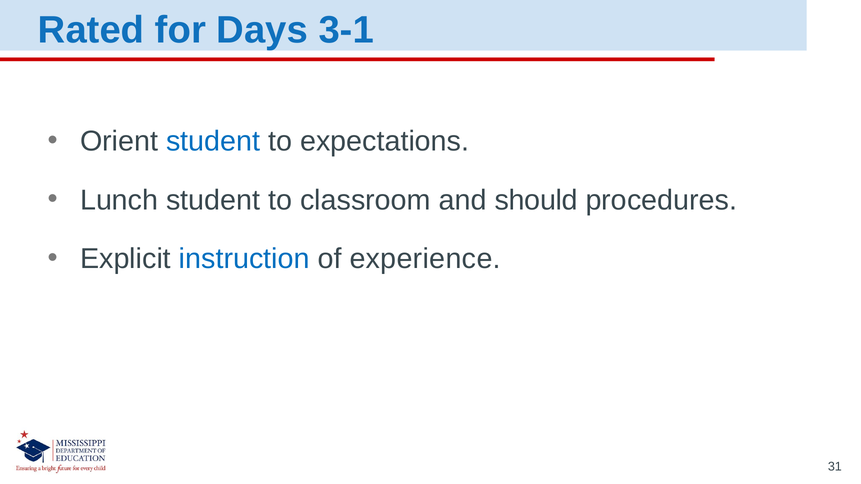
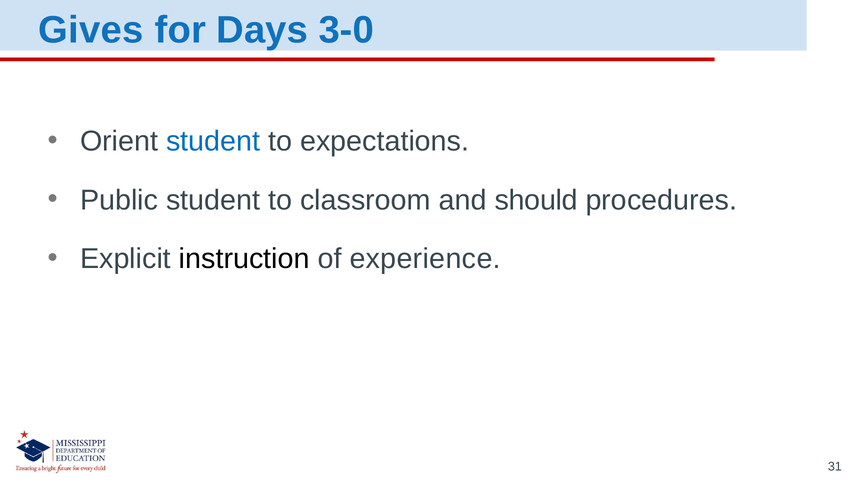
Rated: Rated -> Gives (91, 30)
3-1: 3-1 -> 3-0 (346, 30)
Lunch: Lunch -> Public (119, 200)
instruction colour: blue -> black (244, 259)
